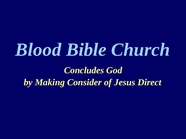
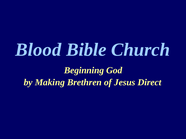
Concludes: Concludes -> Beginning (84, 71)
Consider: Consider -> Brethren (84, 83)
